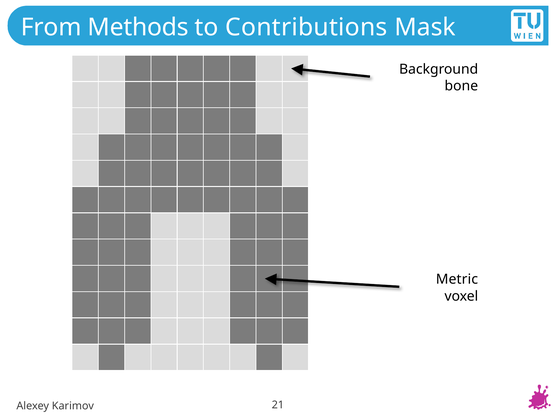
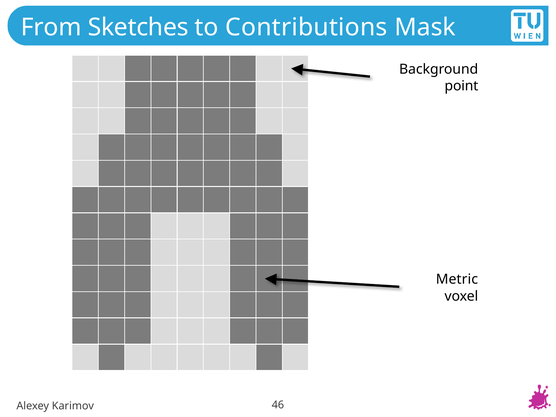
Methods: Methods -> Sketches (138, 27)
bone: bone -> point (461, 86)
21: 21 -> 46 (278, 405)
